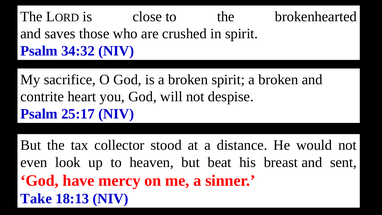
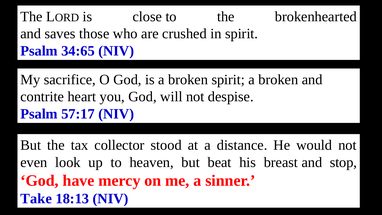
34:32: 34:32 -> 34:65 (78, 51)
25:17: 25:17 -> 57:17 (78, 114)
sent: sent -> stop (343, 162)
